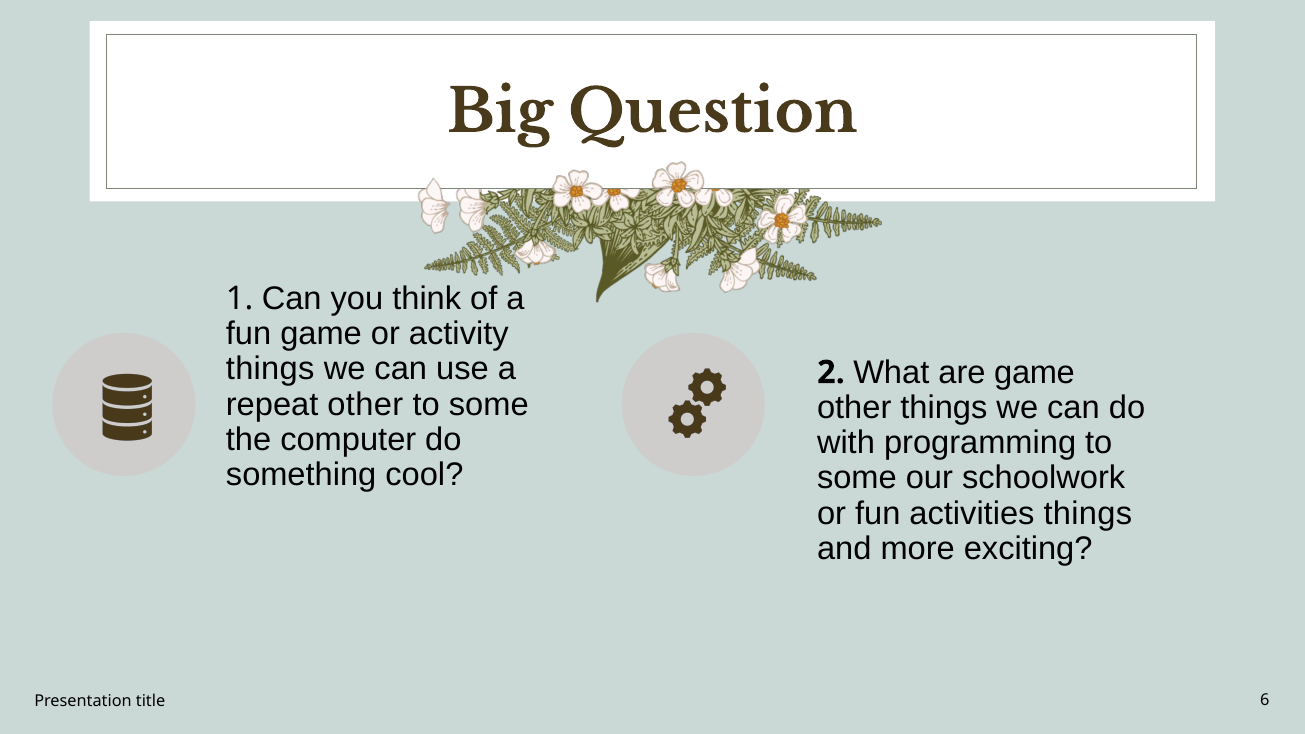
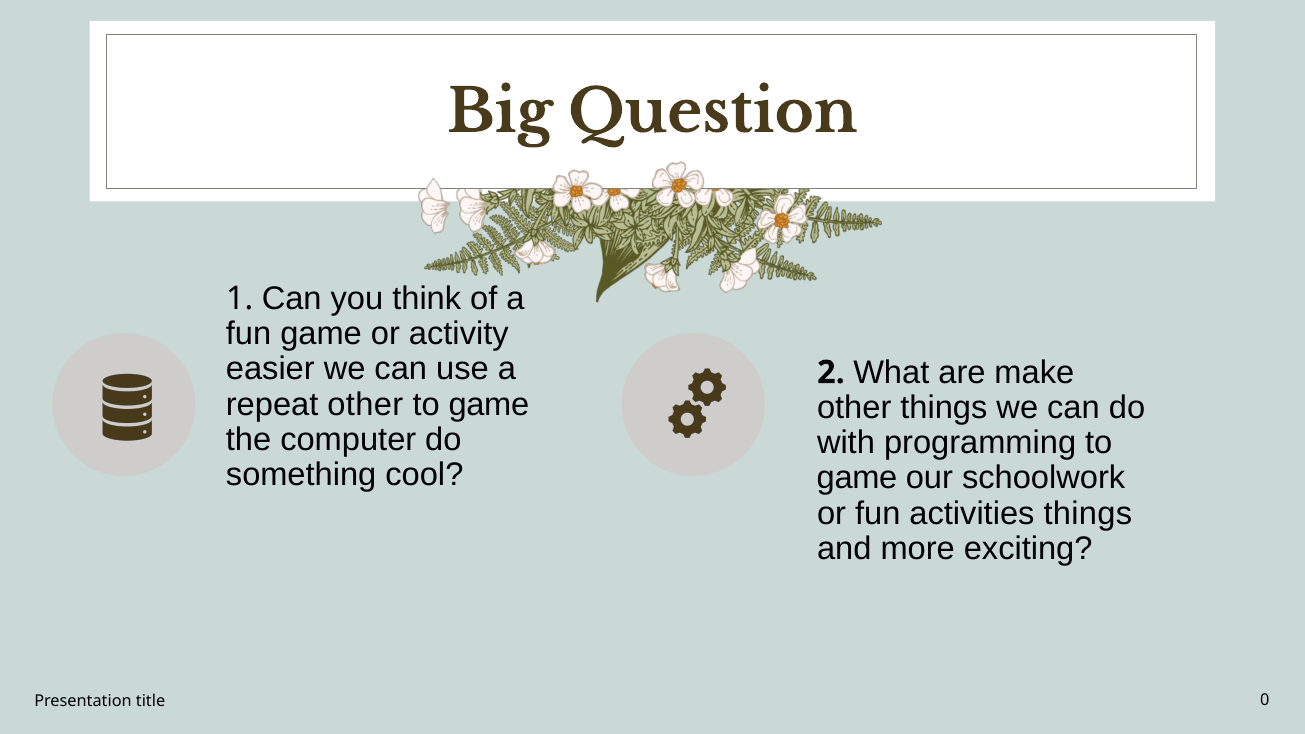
things: things -> easier (270, 369)
are game: game -> make (1034, 372)
some: some -> game (489, 404)
some: some -> game (857, 478)
6: 6 -> 0 (1265, 700)
